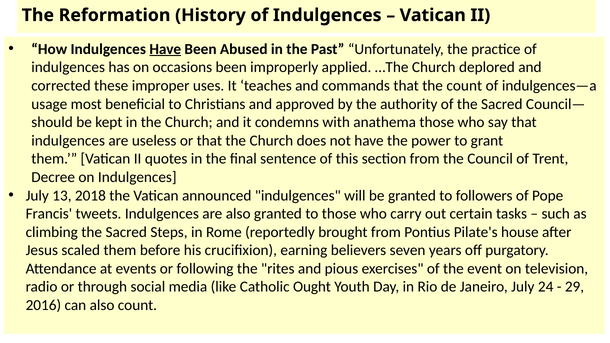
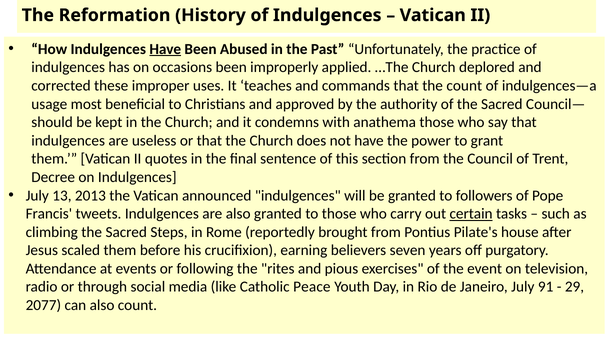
2018: 2018 -> 2013 (90, 196)
certain underline: none -> present (471, 214)
Ought: Ought -> Peace (312, 287)
24: 24 -> 91 (546, 287)
2016: 2016 -> 2077 (43, 305)
